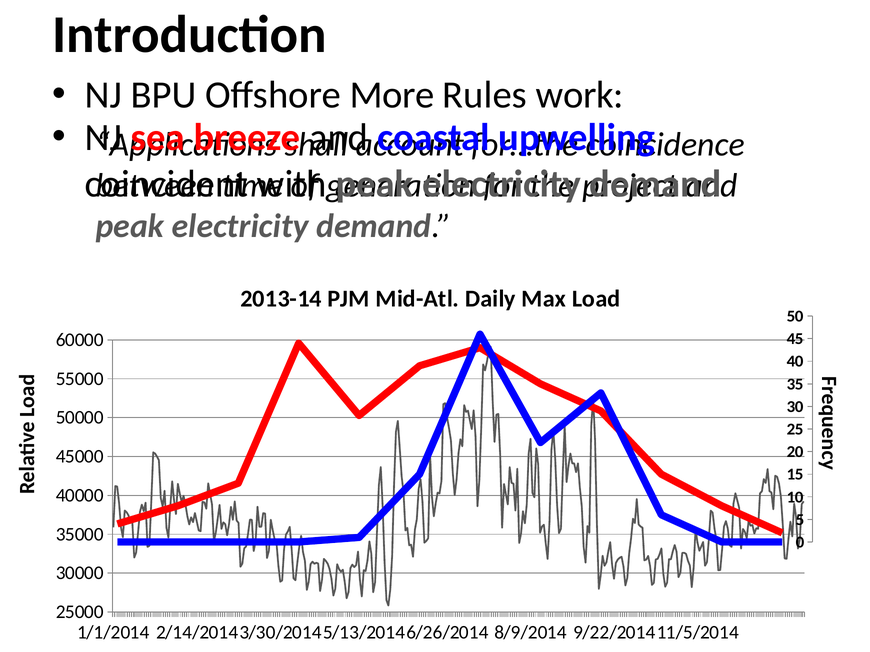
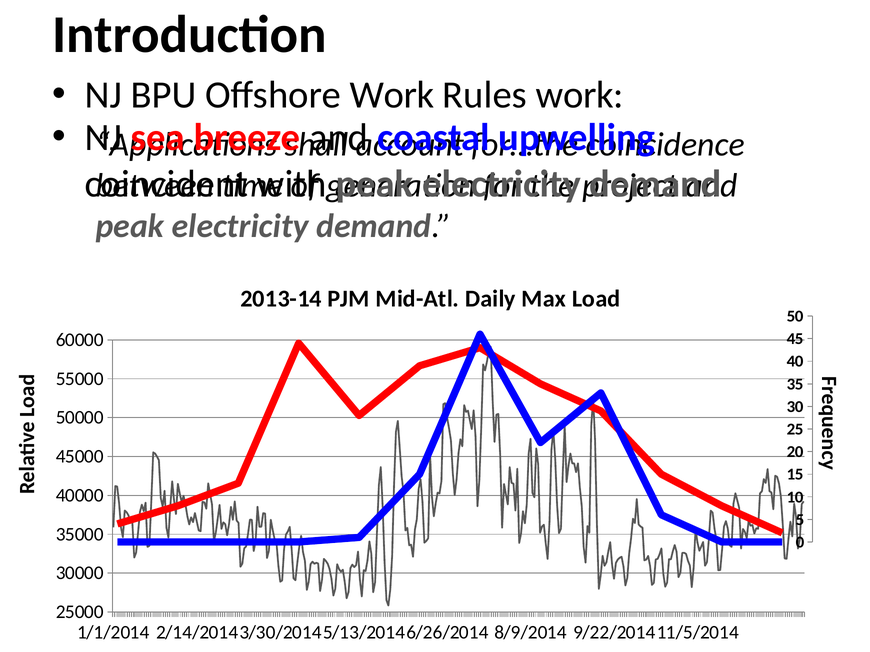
Offshore More: More -> Work (392, 95)
